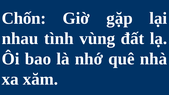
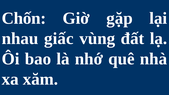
tình: tình -> giấc (59, 39)
